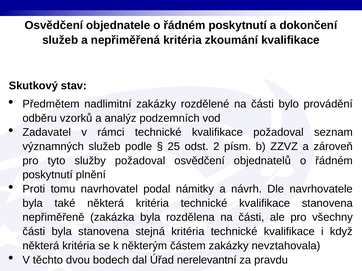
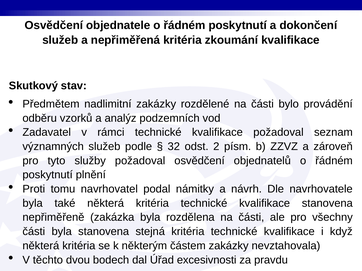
25: 25 -> 32 (174, 147)
nerelevantní: nerelevantní -> excesivnosti (207, 260)
